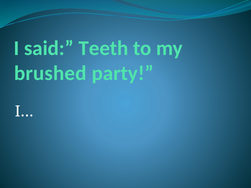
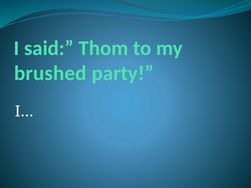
Teeth: Teeth -> Thom (103, 48)
